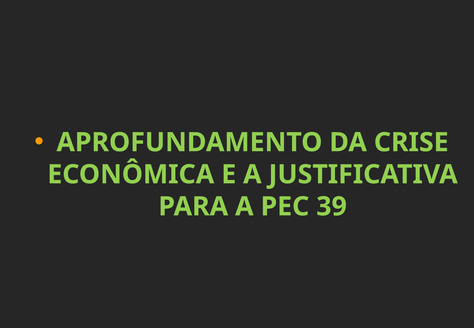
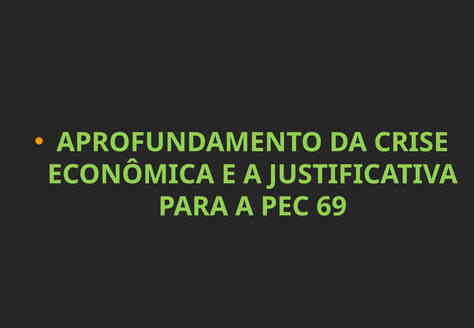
39: 39 -> 69 (332, 207)
